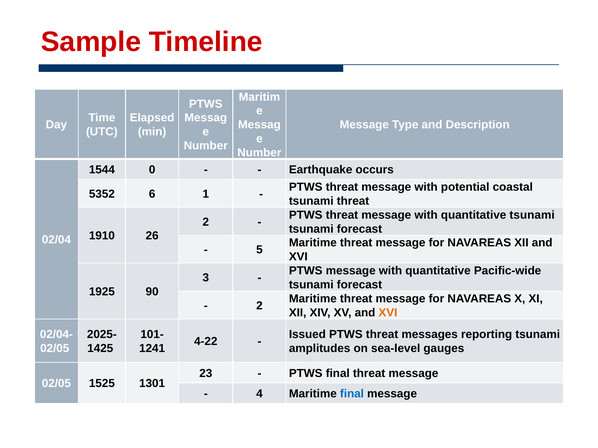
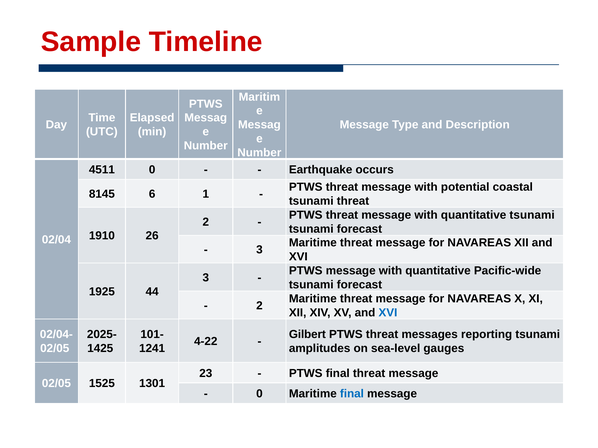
1544: 1544 -> 4511 (102, 170)
5352: 5352 -> 8145 (102, 194)
5: 5 -> 3 (259, 250)
90: 90 -> 44 (152, 292)
XVI colour: orange -> blue (388, 313)
Issued: Issued -> Gilbert (307, 335)
4: 4 -> 0 (259, 394)
